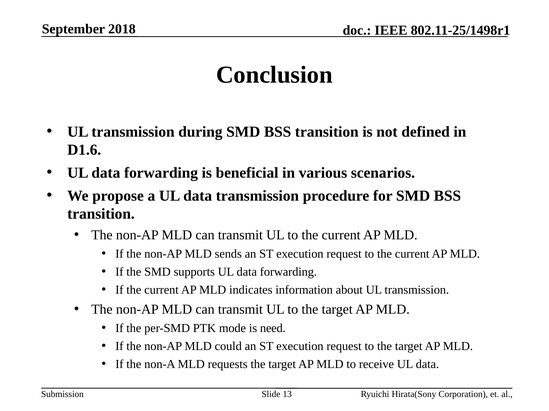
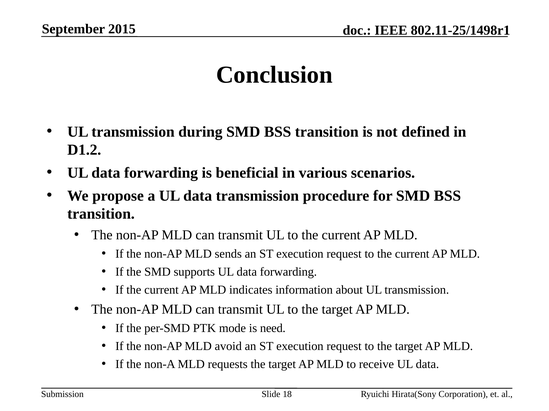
2018: 2018 -> 2015 (122, 29)
D1.6: D1.6 -> D1.2 (84, 150)
could: could -> avoid (228, 347)
13: 13 -> 18 (287, 395)
